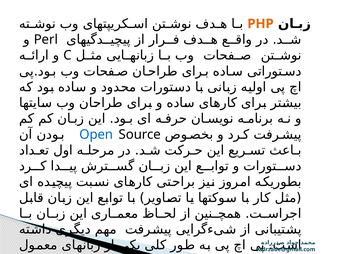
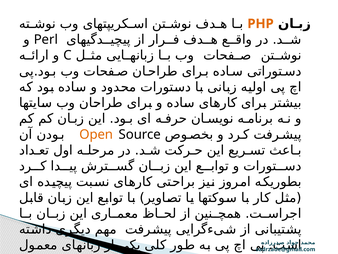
Open colour: blue -> orange (96, 134)
